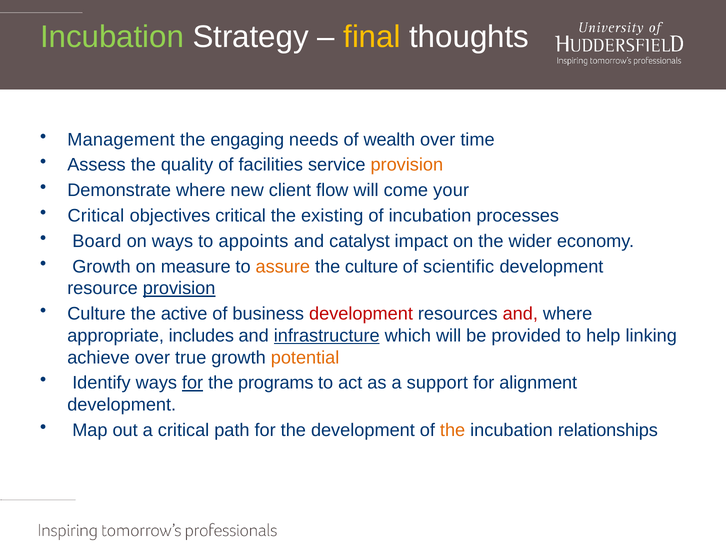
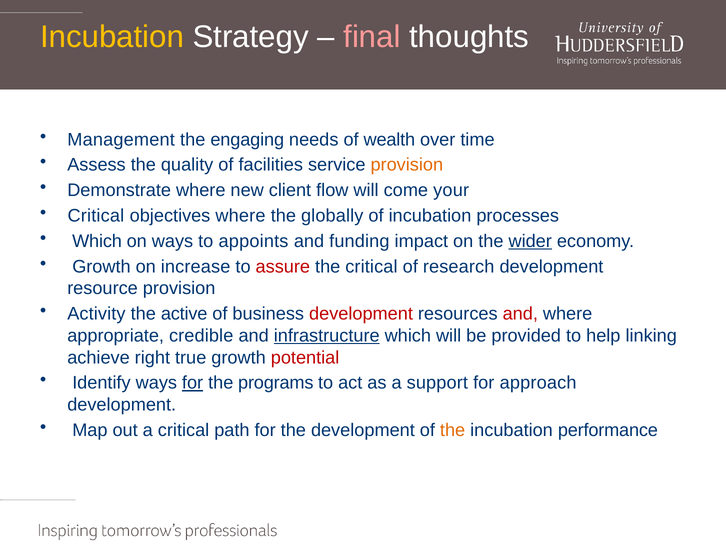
Incubation colour: light green -> yellow (112, 37)
final colour: yellow -> pink (372, 37)
objectives critical: critical -> where (240, 216)
existing: existing -> globally (332, 216)
Board: Board -> Which (97, 241)
catalyst: catalyst -> funding (359, 241)
wider underline: none -> present (530, 241)
measure: measure -> increase (196, 266)
assure colour: orange -> red (283, 266)
the culture: culture -> critical (371, 266)
scientific: scientific -> research (459, 266)
provision underline: present -> none (179, 288)
Culture: Culture -> Activity (96, 314)
includes: includes -> credible (201, 335)
achieve over: over -> right (152, 357)
potential colour: orange -> red (305, 357)
alignment: alignment -> approach (538, 383)
relationships: relationships -> performance (608, 430)
